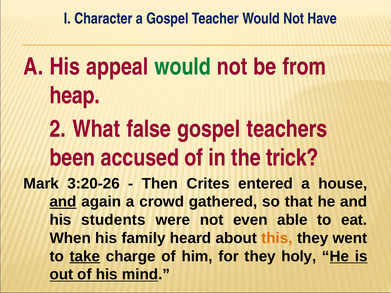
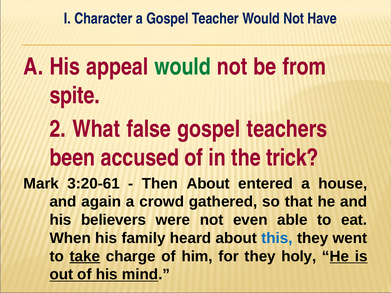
heap: heap -> spite (75, 96)
3:20-26: 3:20-26 -> 3:20-61 (94, 184)
Then Crites: Crites -> About (208, 184)
and underline: present -> none (63, 202)
students: students -> believers (114, 220)
this colour: orange -> blue (277, 238)
